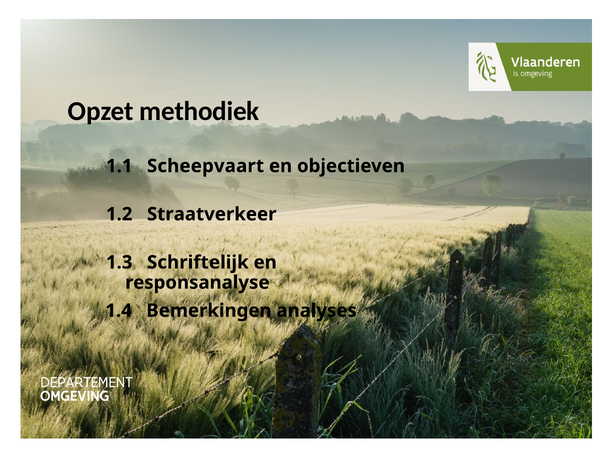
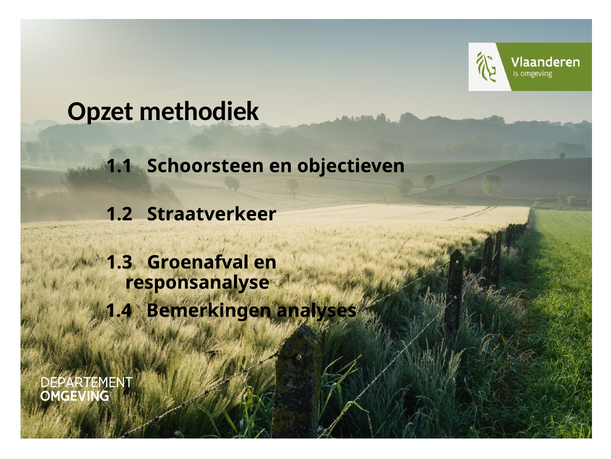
Scheepvaart: Scheepvaart -> Schoorsteen (205, 166)
Schriftelijk: Schriftelijk -> Groenafval (198, 262)
